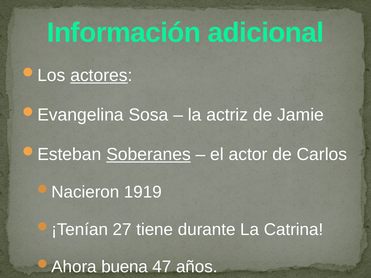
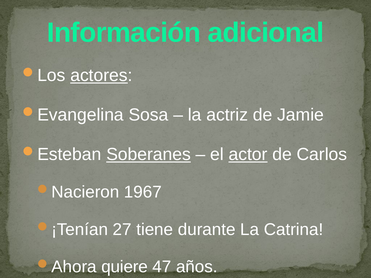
actor underline: none -> present (248, 155)
1919: 1919 -> 1967 (143, 192)
buena: buena -> quiere (125, 267)
